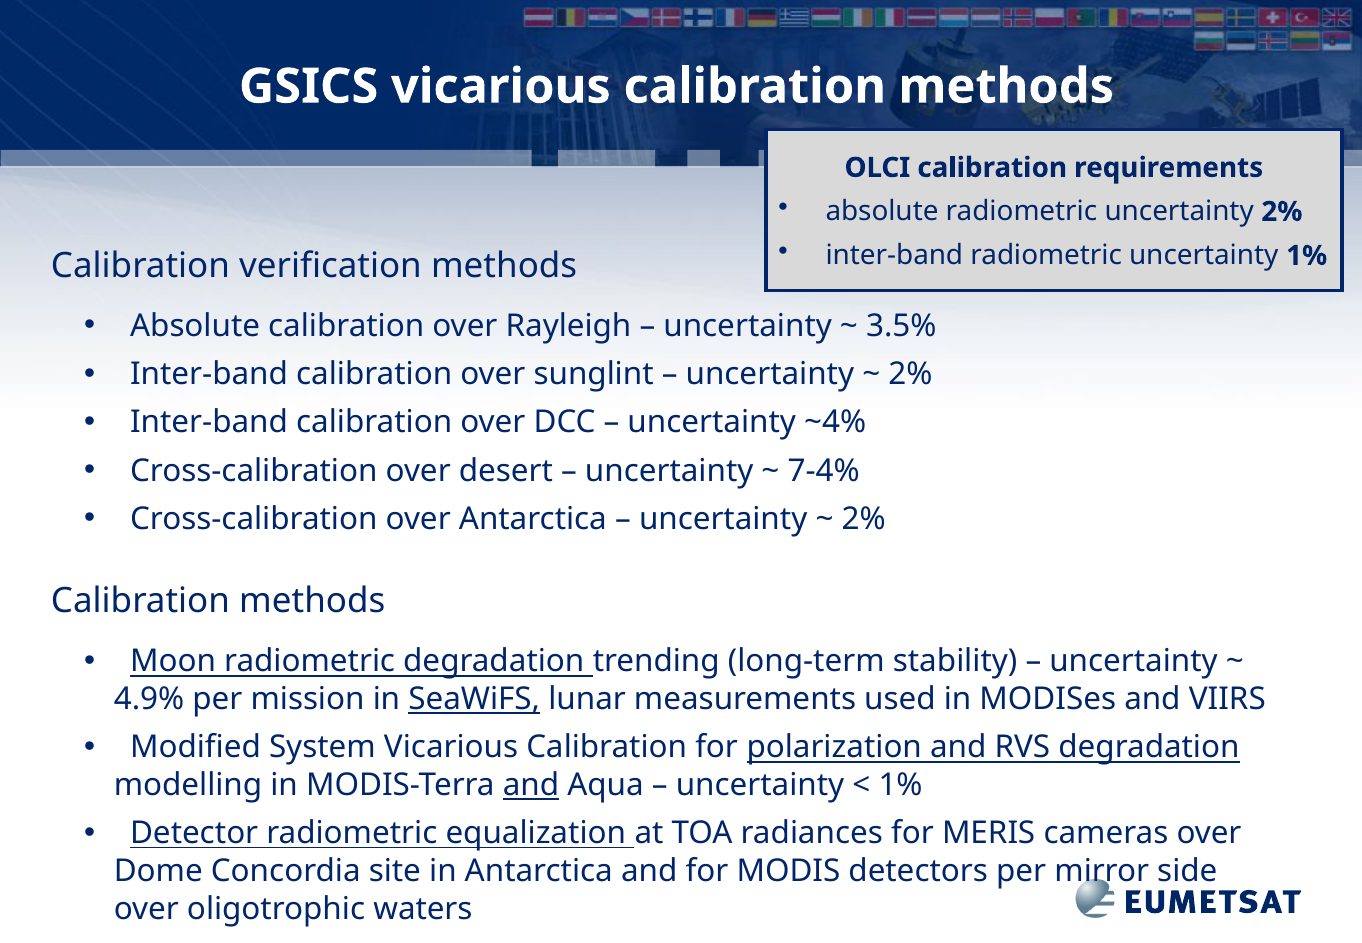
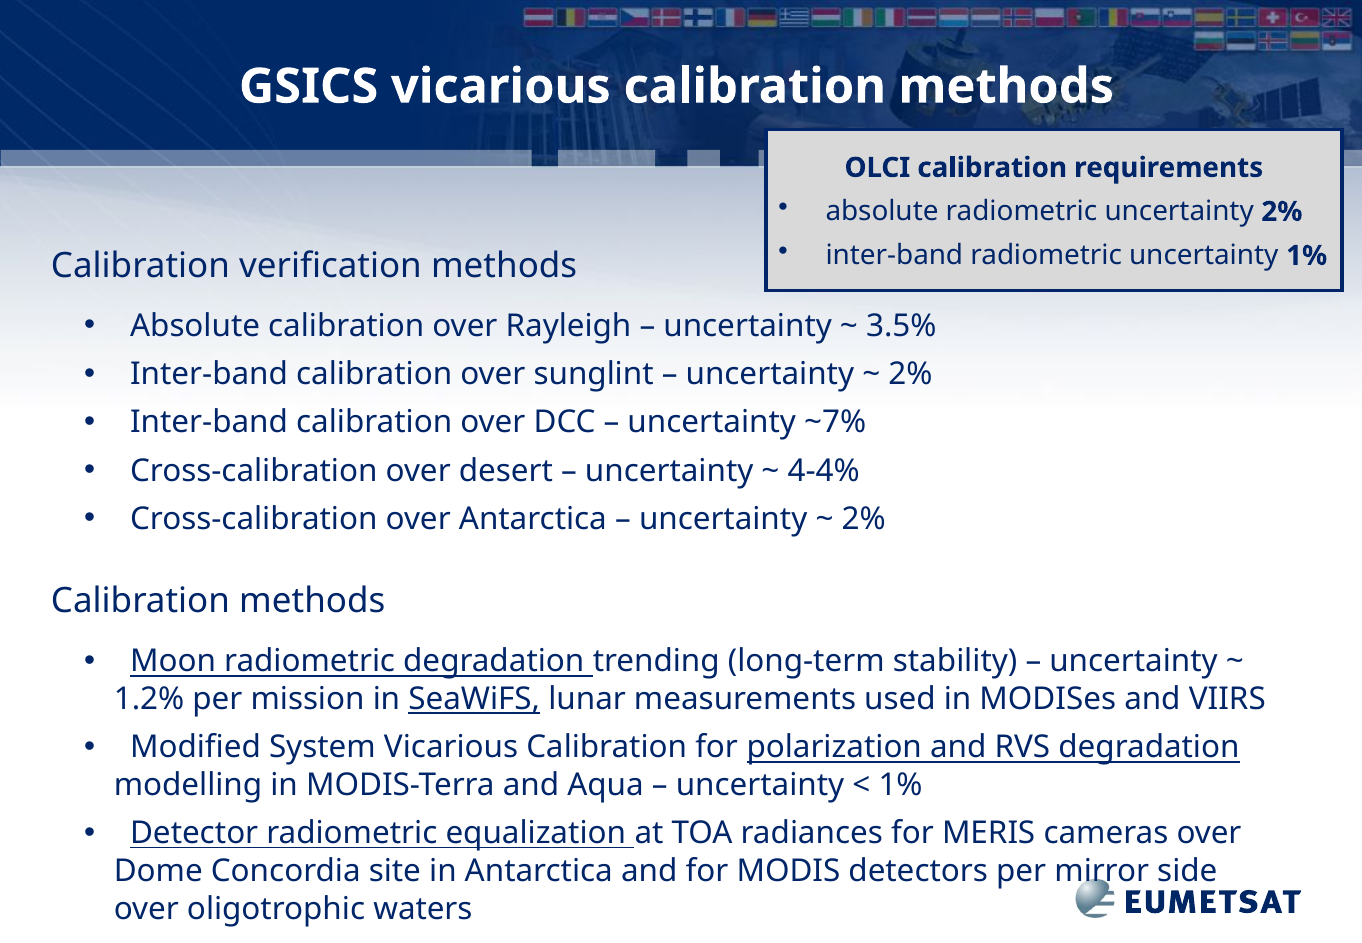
~4%: ~4% -> ~7% (835, 423)
7-4%: 7-4% -> 4-4% (824, 471)
4.9%: 4.9% -> 1.2% (149, 699)
and underline: present -> none (531, 785)
